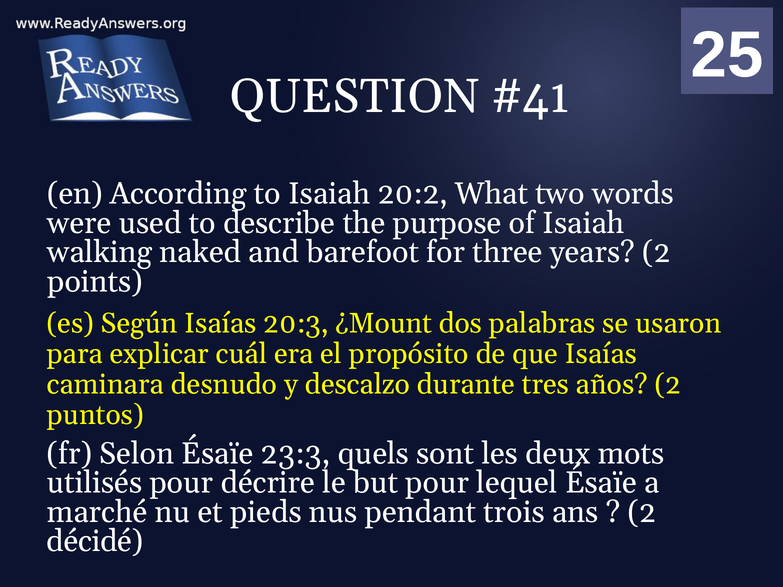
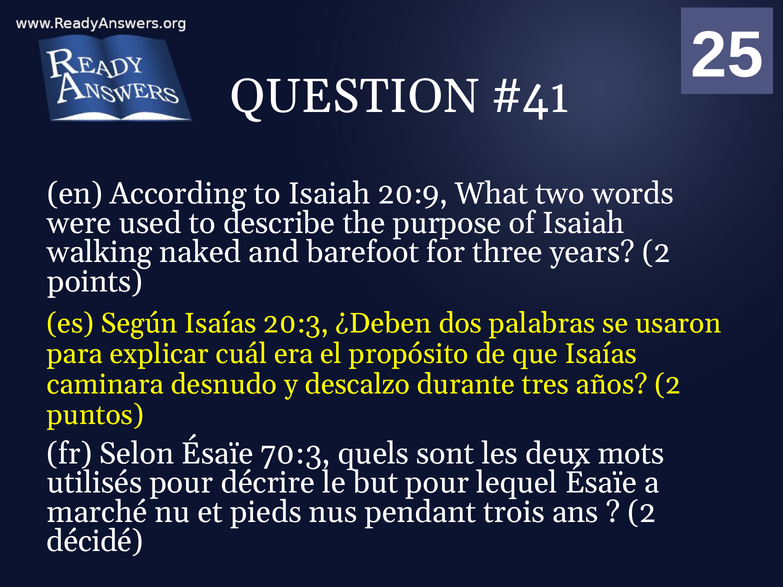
20:2: 20:2 -> 20:9 (413, 194)
¿Mount: ¿Mount -> ¿Deben (383, 324)
23:3: 23:3 -> 70:3 (295, 454)
